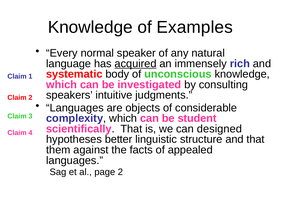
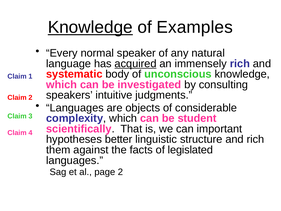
Knowledge underline: none -> present (90, 27)
designed: designed -> important (219, 129)
and that: that -> rich (255, 139)
appealed: appealed -> legislated (190, 150)
